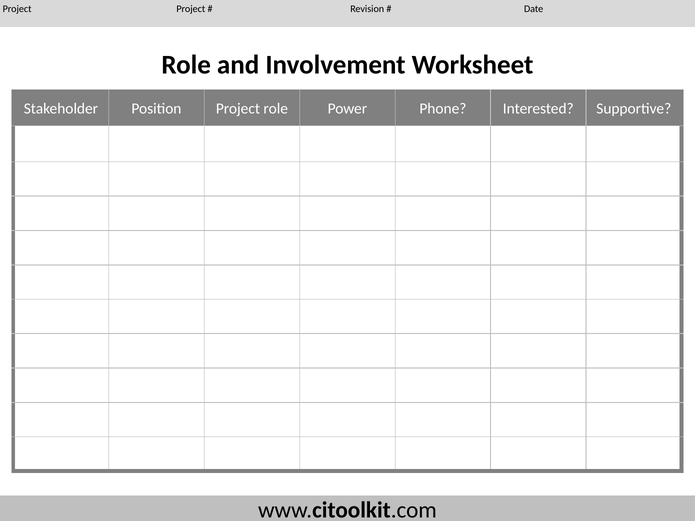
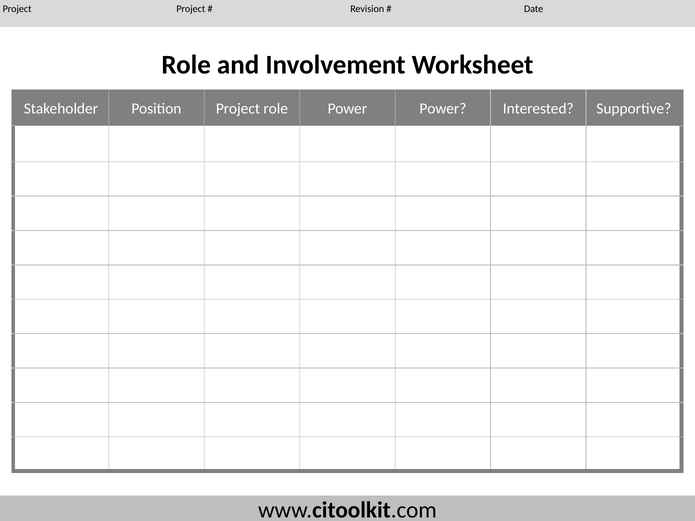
Power Phone: Phone -> Power (443, 109)
